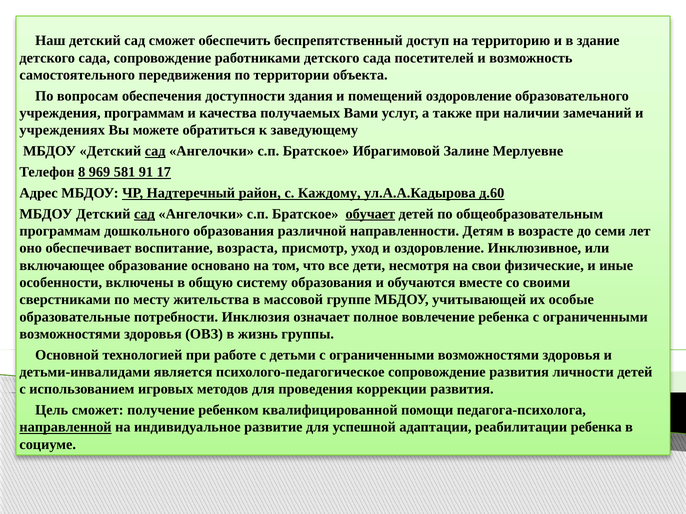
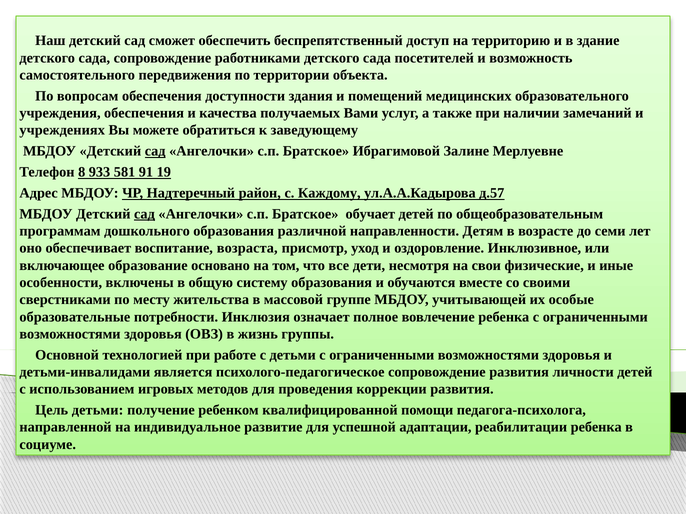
помещений оздоровление: оздоровление -> медицинских (469, 96)
учреждения программам: программам -> обеспечения (144, 113)
969: 969 -> 933 (100, 172)
17: 17 -> 19 (164, 172)
д.60: д.60 -> д.57 (492, 193)
обучает underline: present -> none (370, 214)
Цель сможет: сможет -> детьми (98, 410)
направленной underline: present -> none (66, 428)
